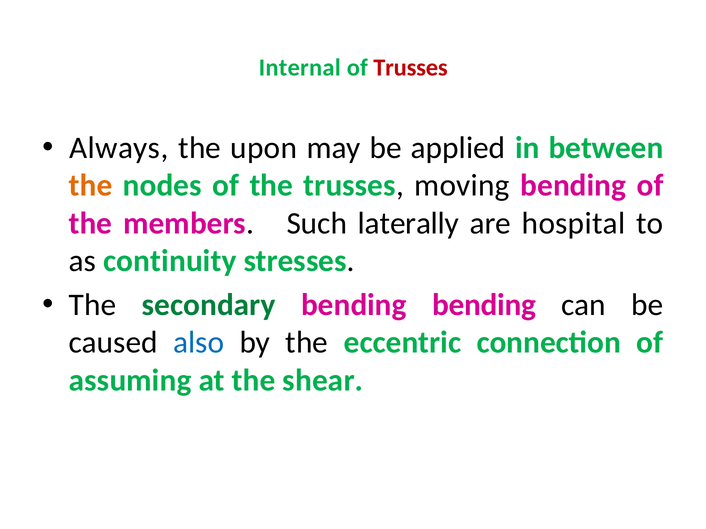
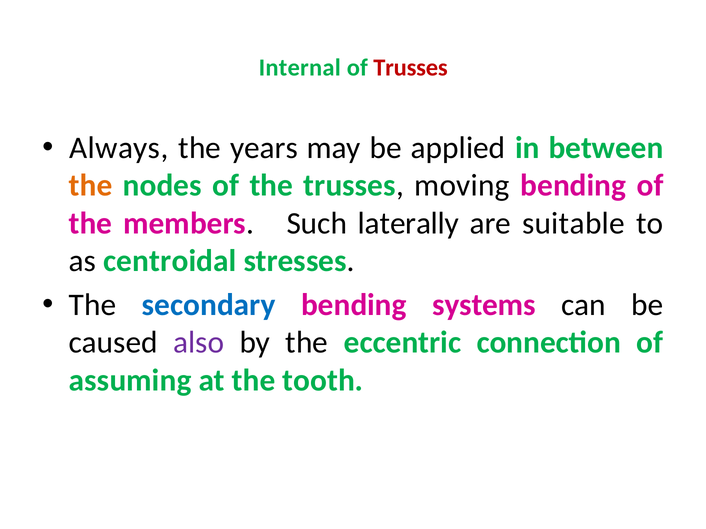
upon: upon -> years (264, 148)
hospital: hospital -> suitable (574, 224)
continuity: continuity -> centroidal (170, 261)
secondary colour: green -> blue (209, 305)
bending bending: bending -> systems (484, 305)
also colour: blue -> purple (199, 343)
shear: shear -> tooth (323, 381)
